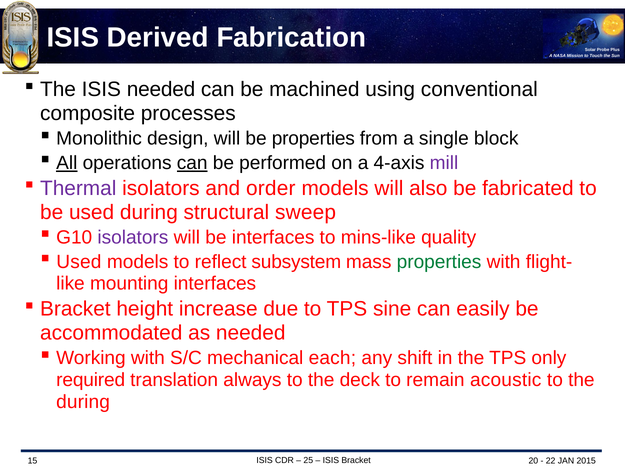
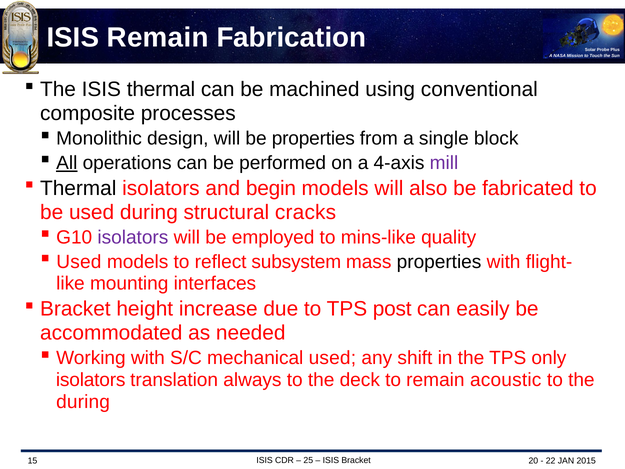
ISIS Derived: Derived -> Remain (158, 38)
ISIS needed: needed -> thermal (161, 90)
can underline: present -> none (192, 163)
Thermal colour: purple -> black (78, 188)
order: order -> begin (271, 188)
sweep: sweep -> cracks (306, 212)
be interfaces: interfaces -> employed (273, 237)
properties colour: green -> black (439, 262)
sine: sine -> post (392, 309)
mechanical each: each -> used (332, 358)
required: required -> isolators (91, 380)
